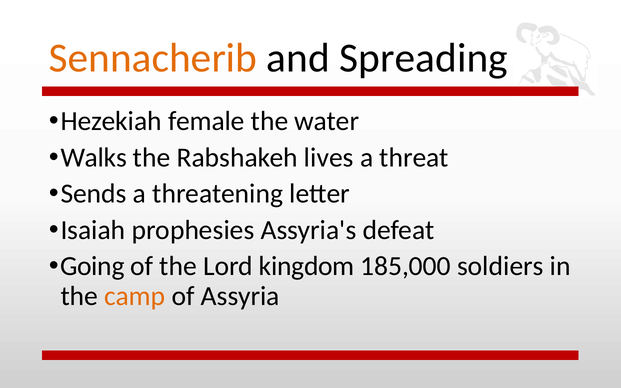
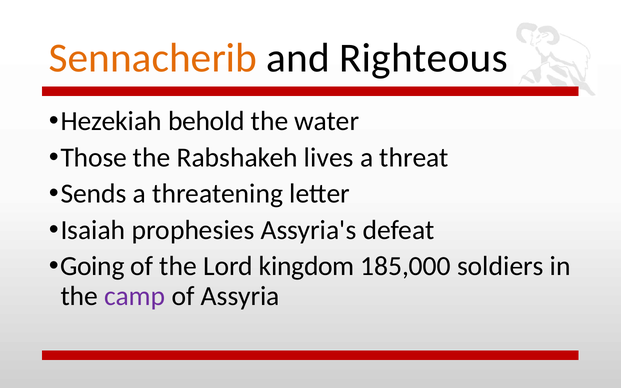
Spreading: Spreading -> Righteous (423, 58)
female: female -> behold (206, 121)
Walks: Walks -> Those (94, 157)
camp colour: orange -> purple (135, 296)
